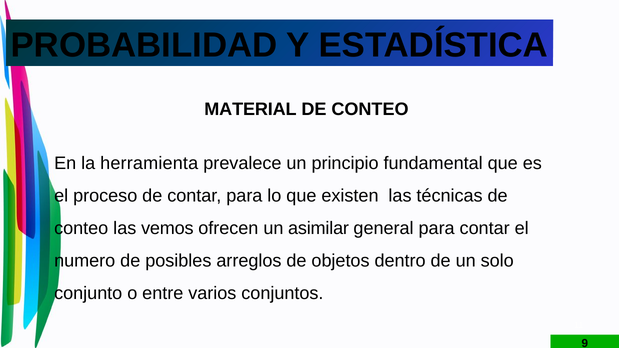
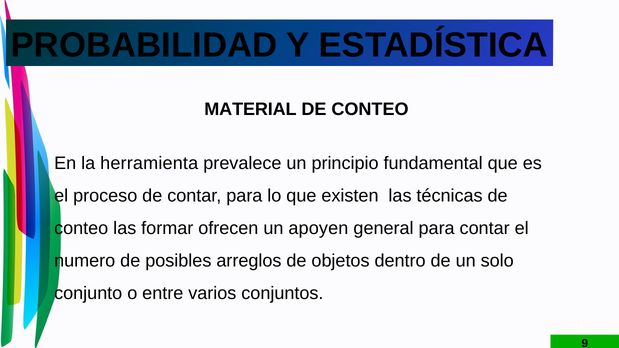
vemos: vemos -> formar (167, 228)
asimilar: asimilar -> apoyen (318, 228)
